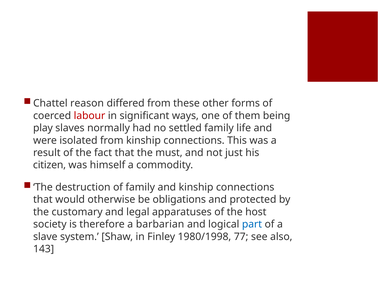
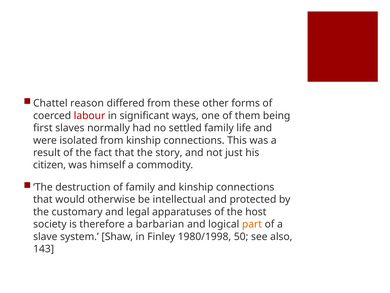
play: play -> first (43, 128)
must: must -> story (169, 152)
obligations: obligations -> intellectual (179, 199)
part colour: blue -> orange (252, 224)
77: 77 -> 50 (241, 236)
